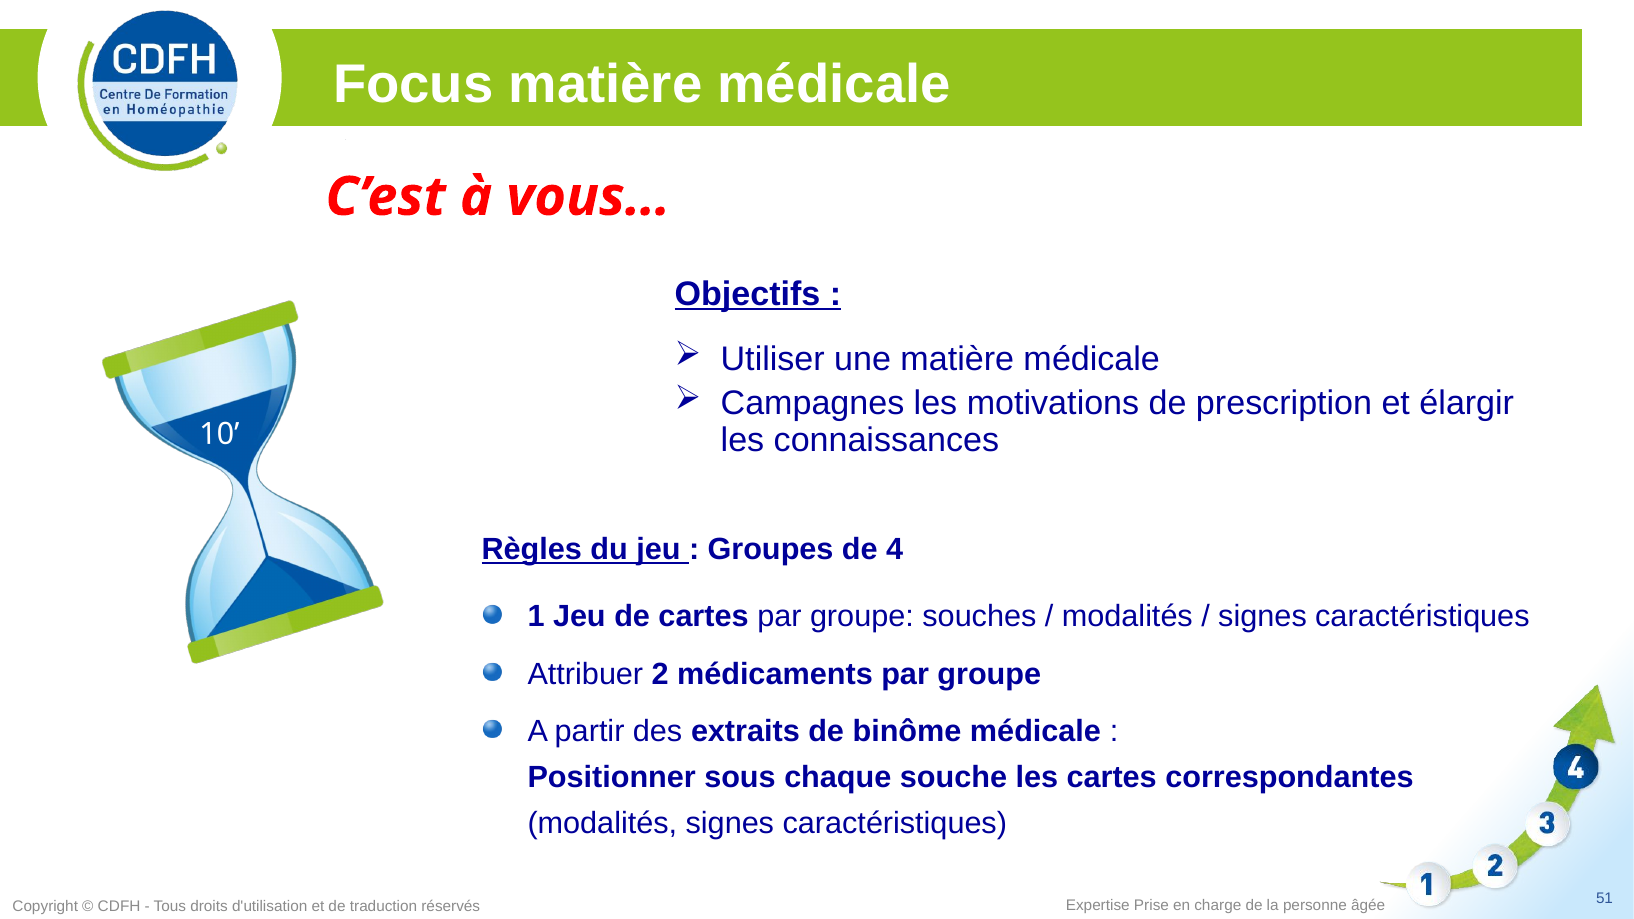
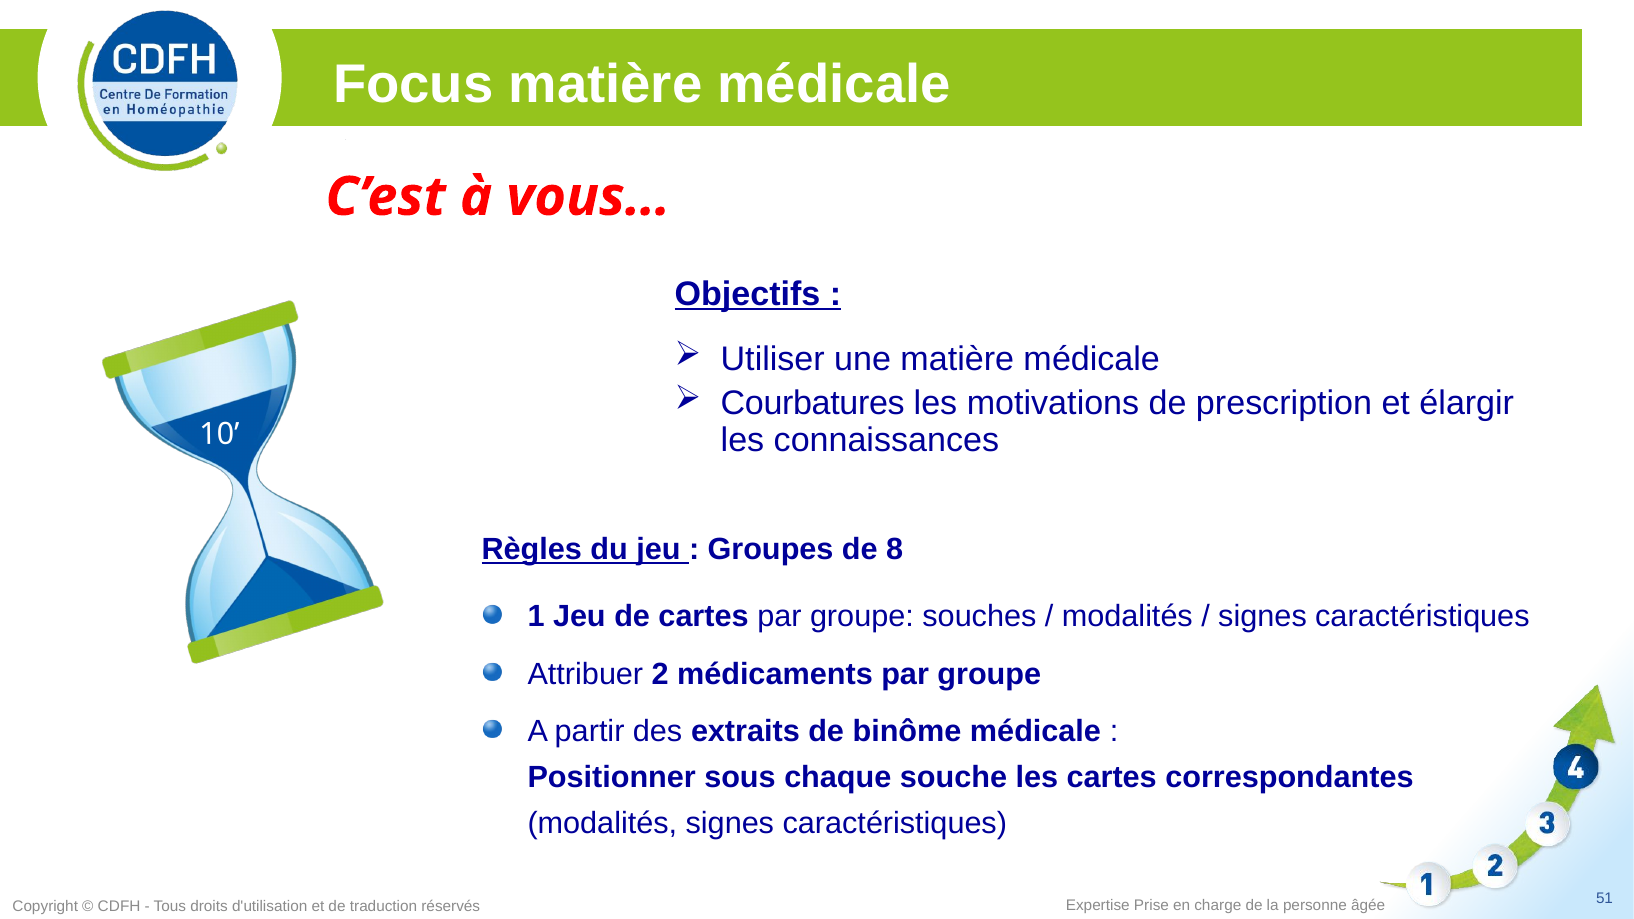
Campagnes: Campagnes -> Courbatures (813, 403)
4: 4 -> 8 (895, 549)
